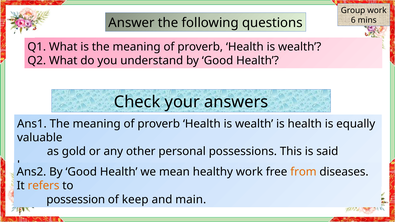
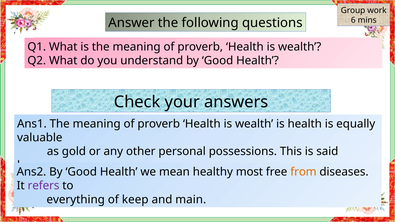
work: work -> most (249, 172)
refers colour: orange -> purple (44, 186)
possession: possession -> everything (76, 200)
